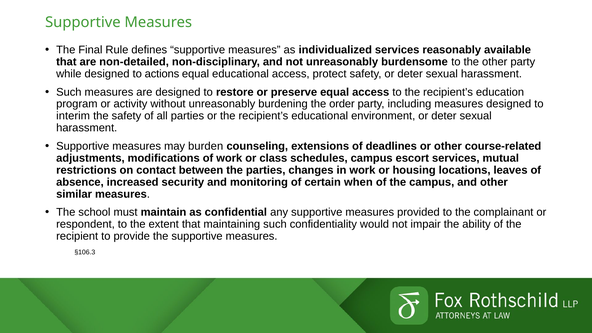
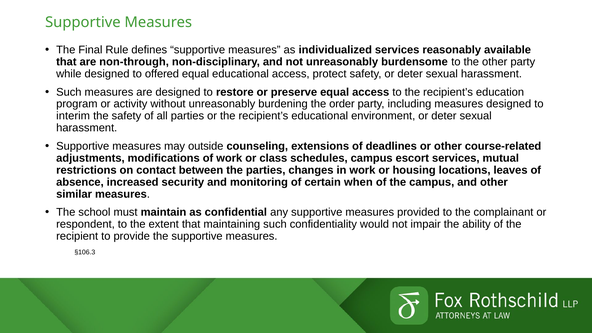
non-detailed: non-detailed -> non-through (134, 62)
actions: actions -> offered (162, 74)
burden: burden -> outside (206, 146)
